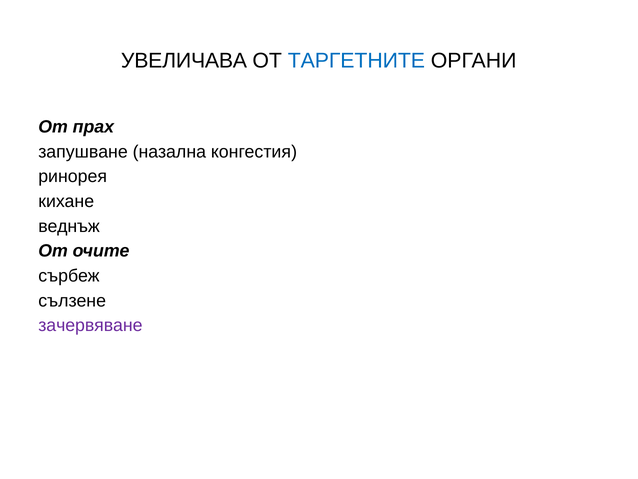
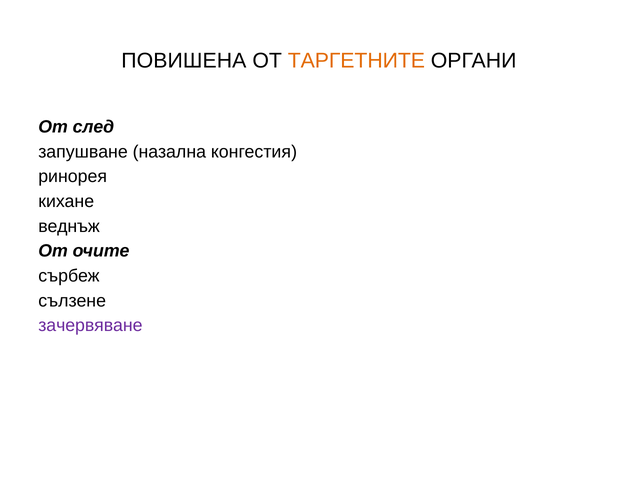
УВЕЛИЧАВА: УВЕЛИЧАВА -> ПОВИШЕНА (184, 61)
ТАРГЕТНИТЕ colour: blue -> orange (356, 61)
прах: прах -> след (93, 127)
